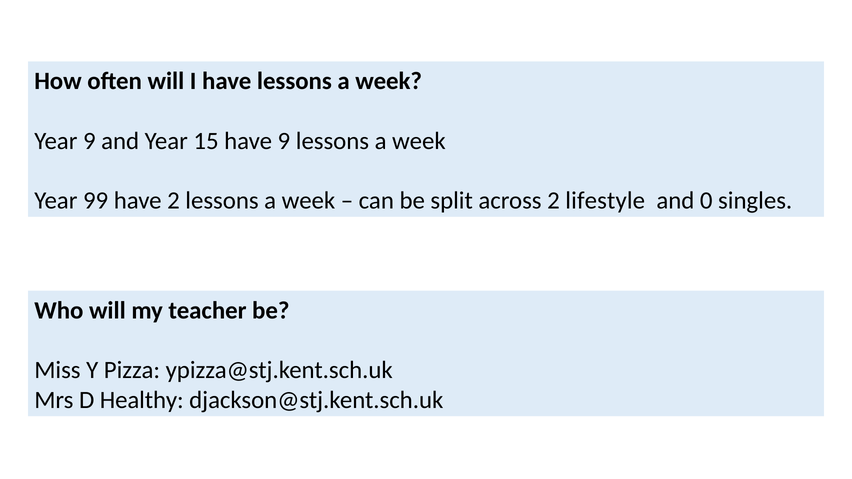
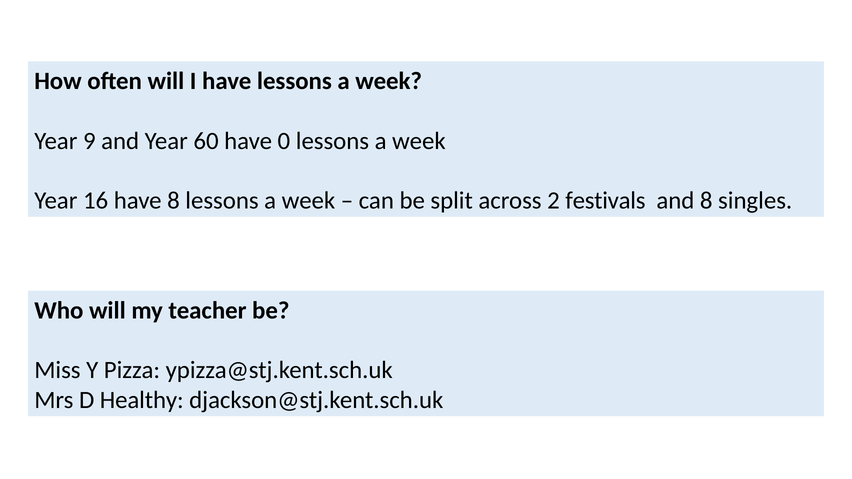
15: 15 -> 60 (206, 141)
have 9: 9 -> 0 (284, 141)
99: 99 -> 16 (96, 201)
have 2: 2 -> 8 (173, 201)
lifestyle: lifestyle -> festivals (605, 201)
and 0: 0 -> 8 (706, 201)
